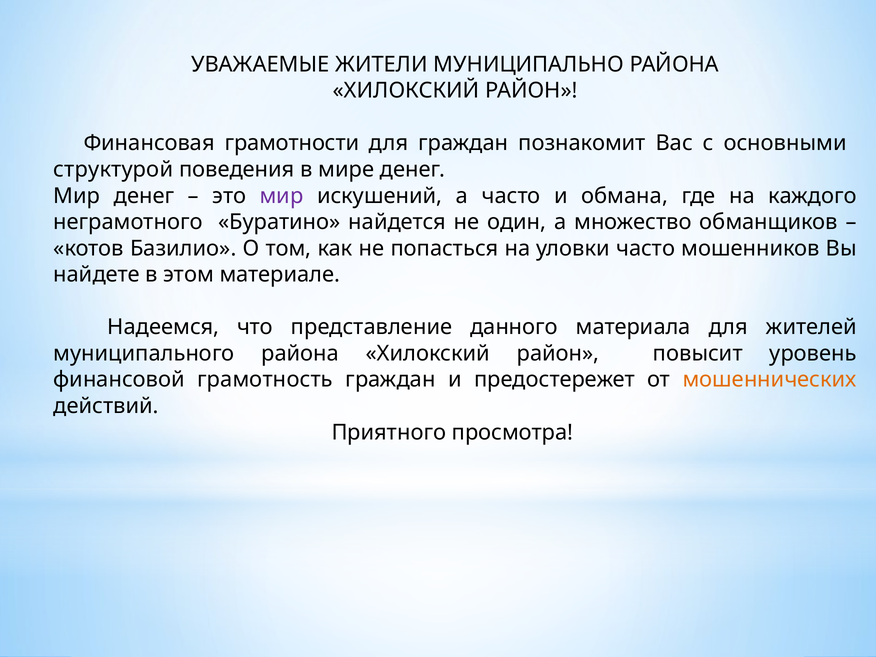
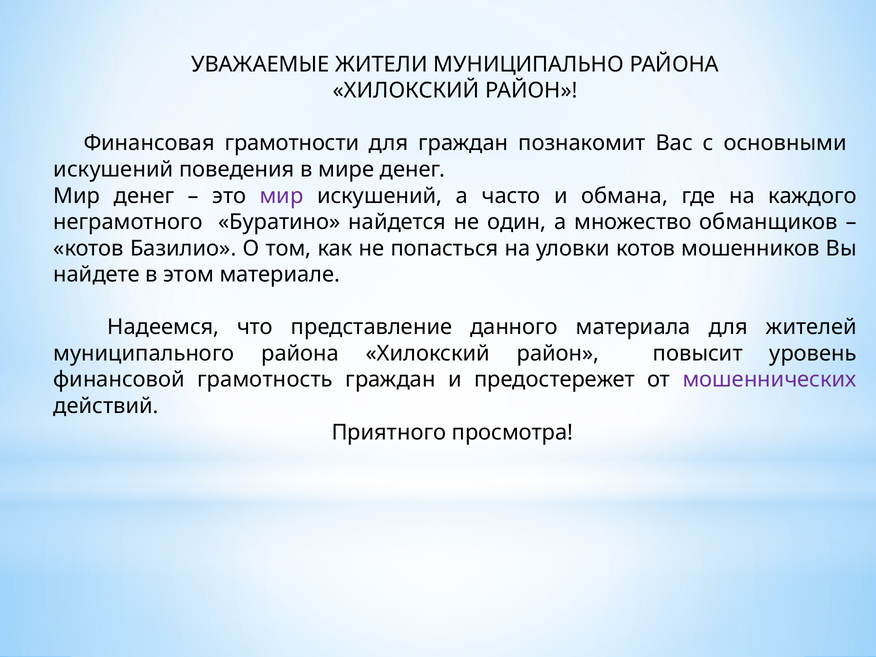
структурой: структурой -> искушений (113, 170)
уловки часто: часто -> котов (646, 248)
мошеннических colour: orange -> purple (770, 380)
